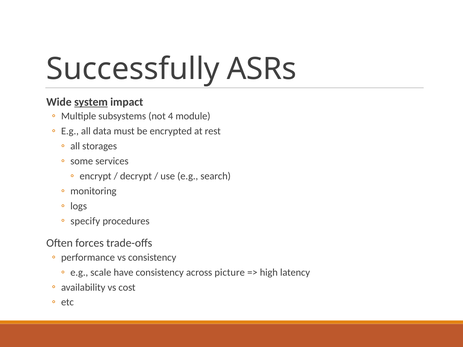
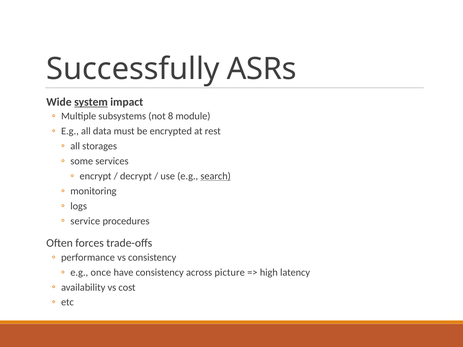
4: 4 -> 8 (171, 116)
search underline: none -> present (216, 176)
specify: specify -> service (85, 221)
scale: scale -> once (101, 273)
